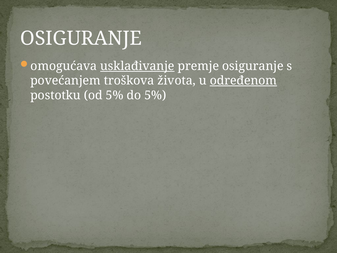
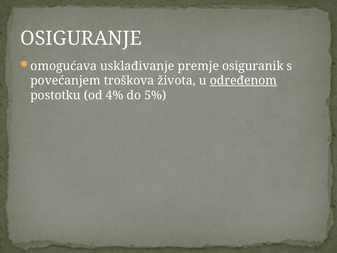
usklađivanje underline: present -> none (137, 66)
premje osiguranje: osiguranje -> osiguranik (253, 66)
od 5%: 5% -> 4% (115, 95)
